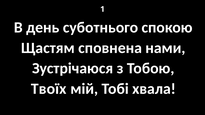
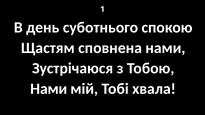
Твоїх: Твоїх -> Нами (49, 89)
